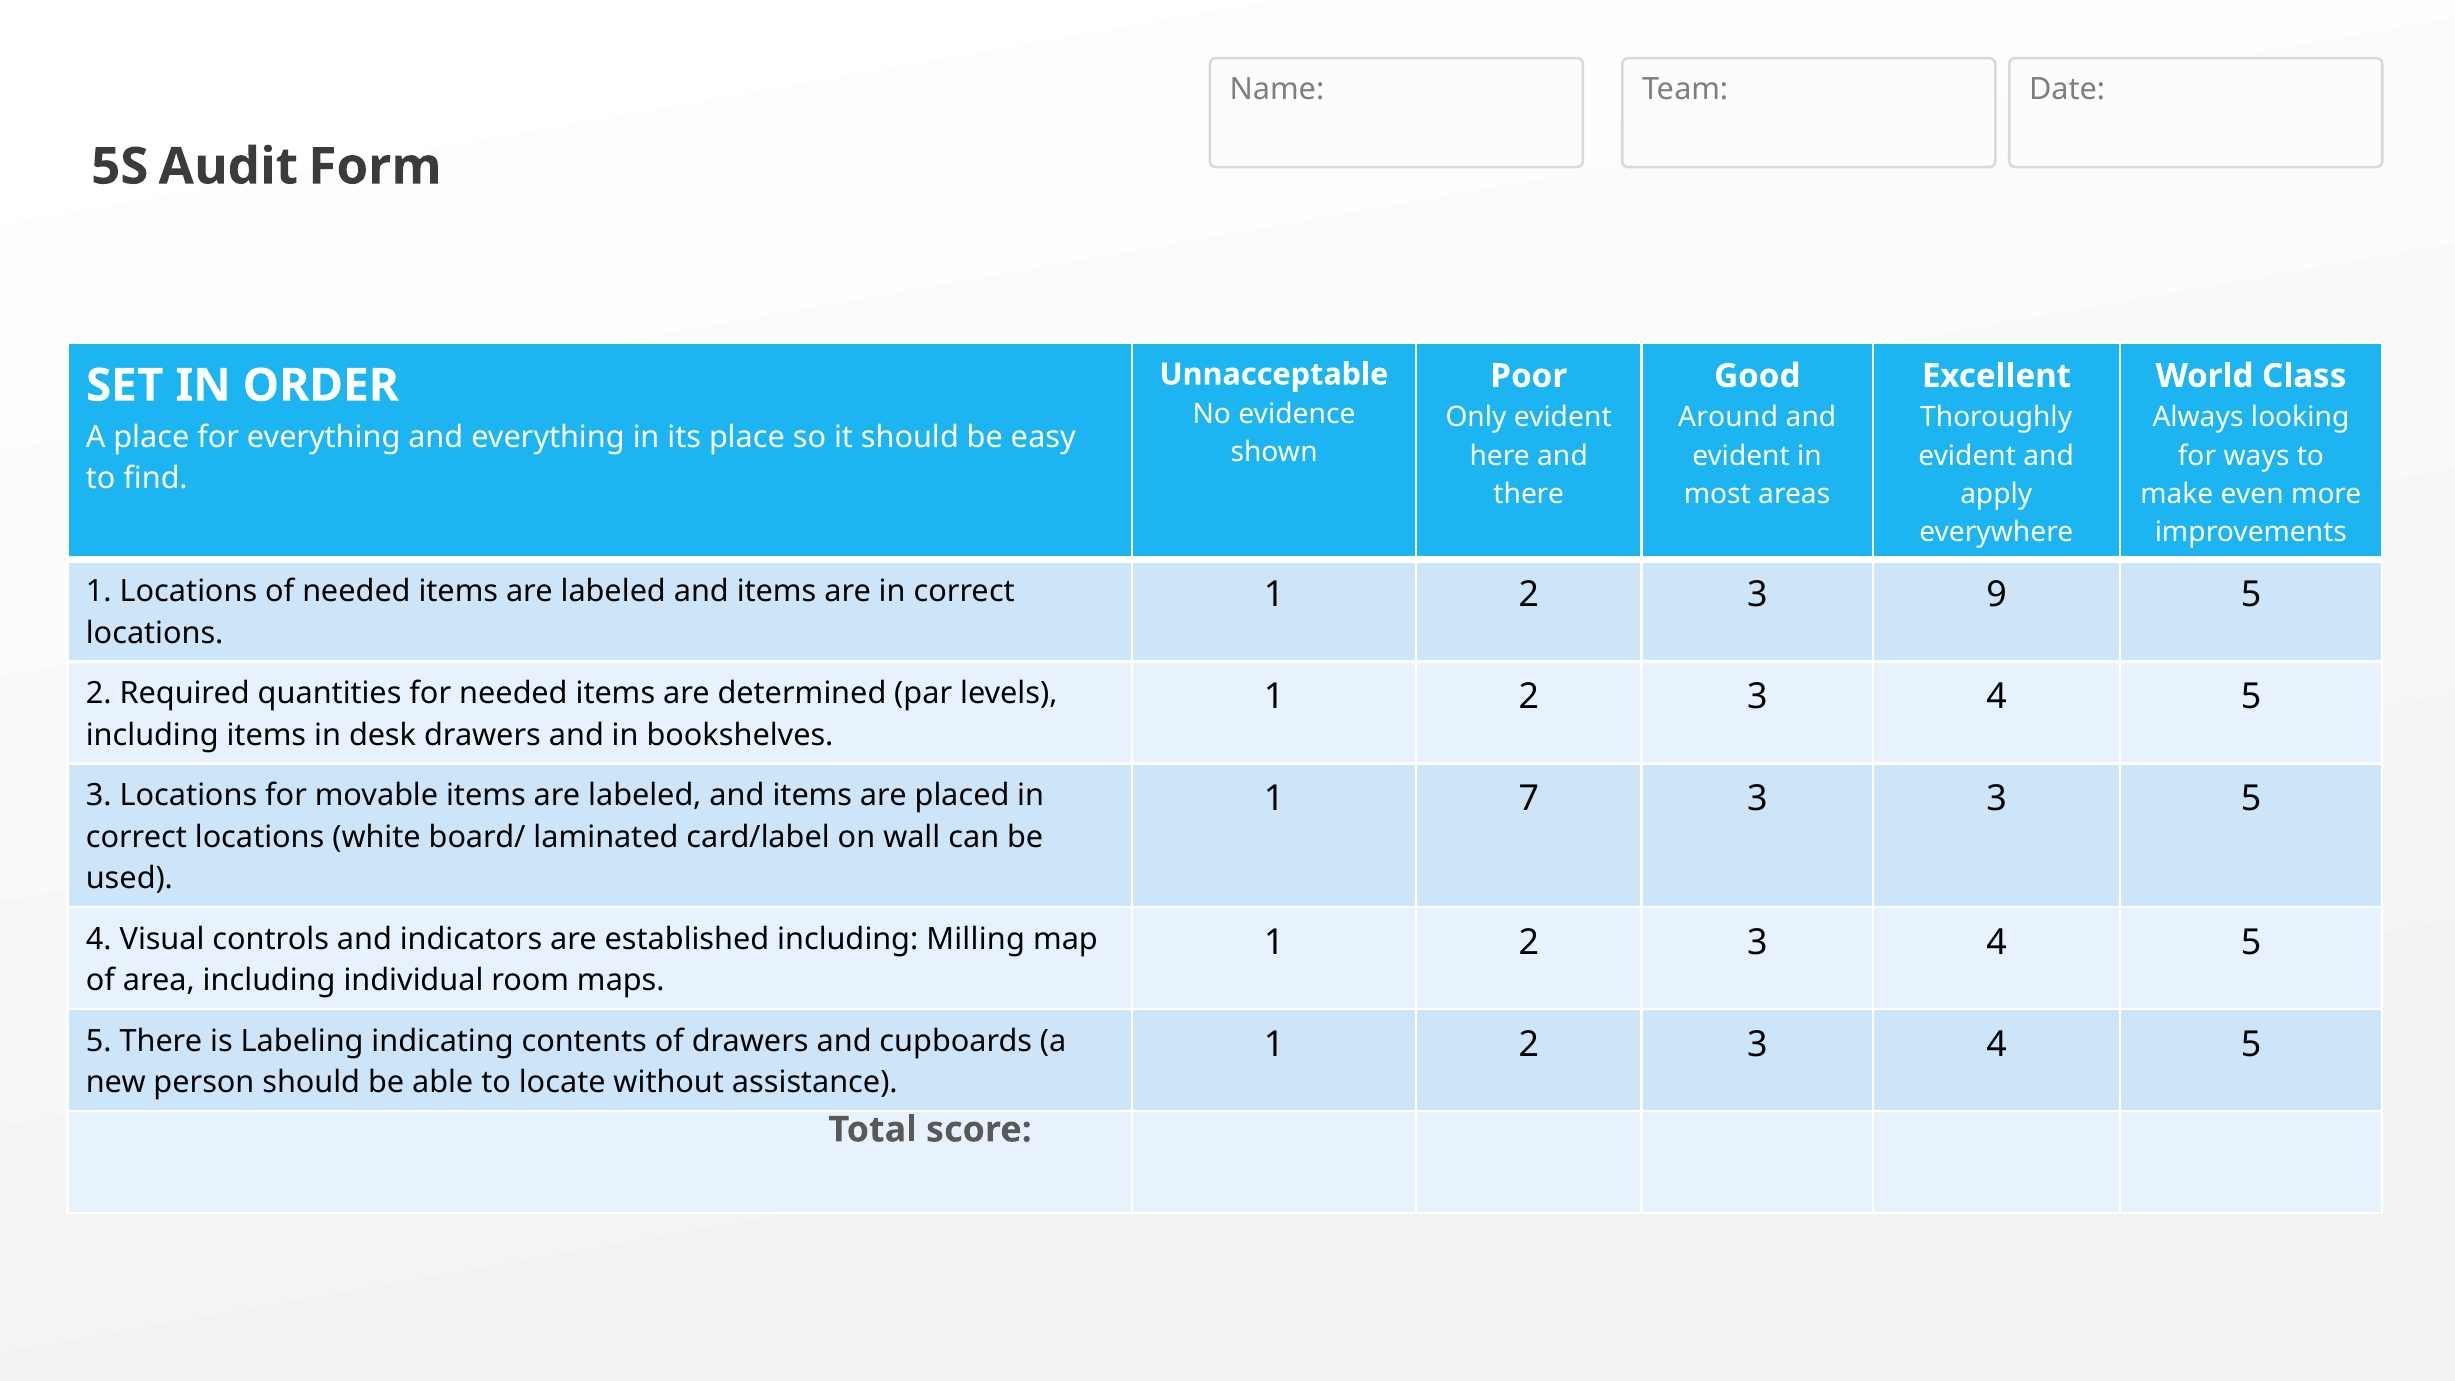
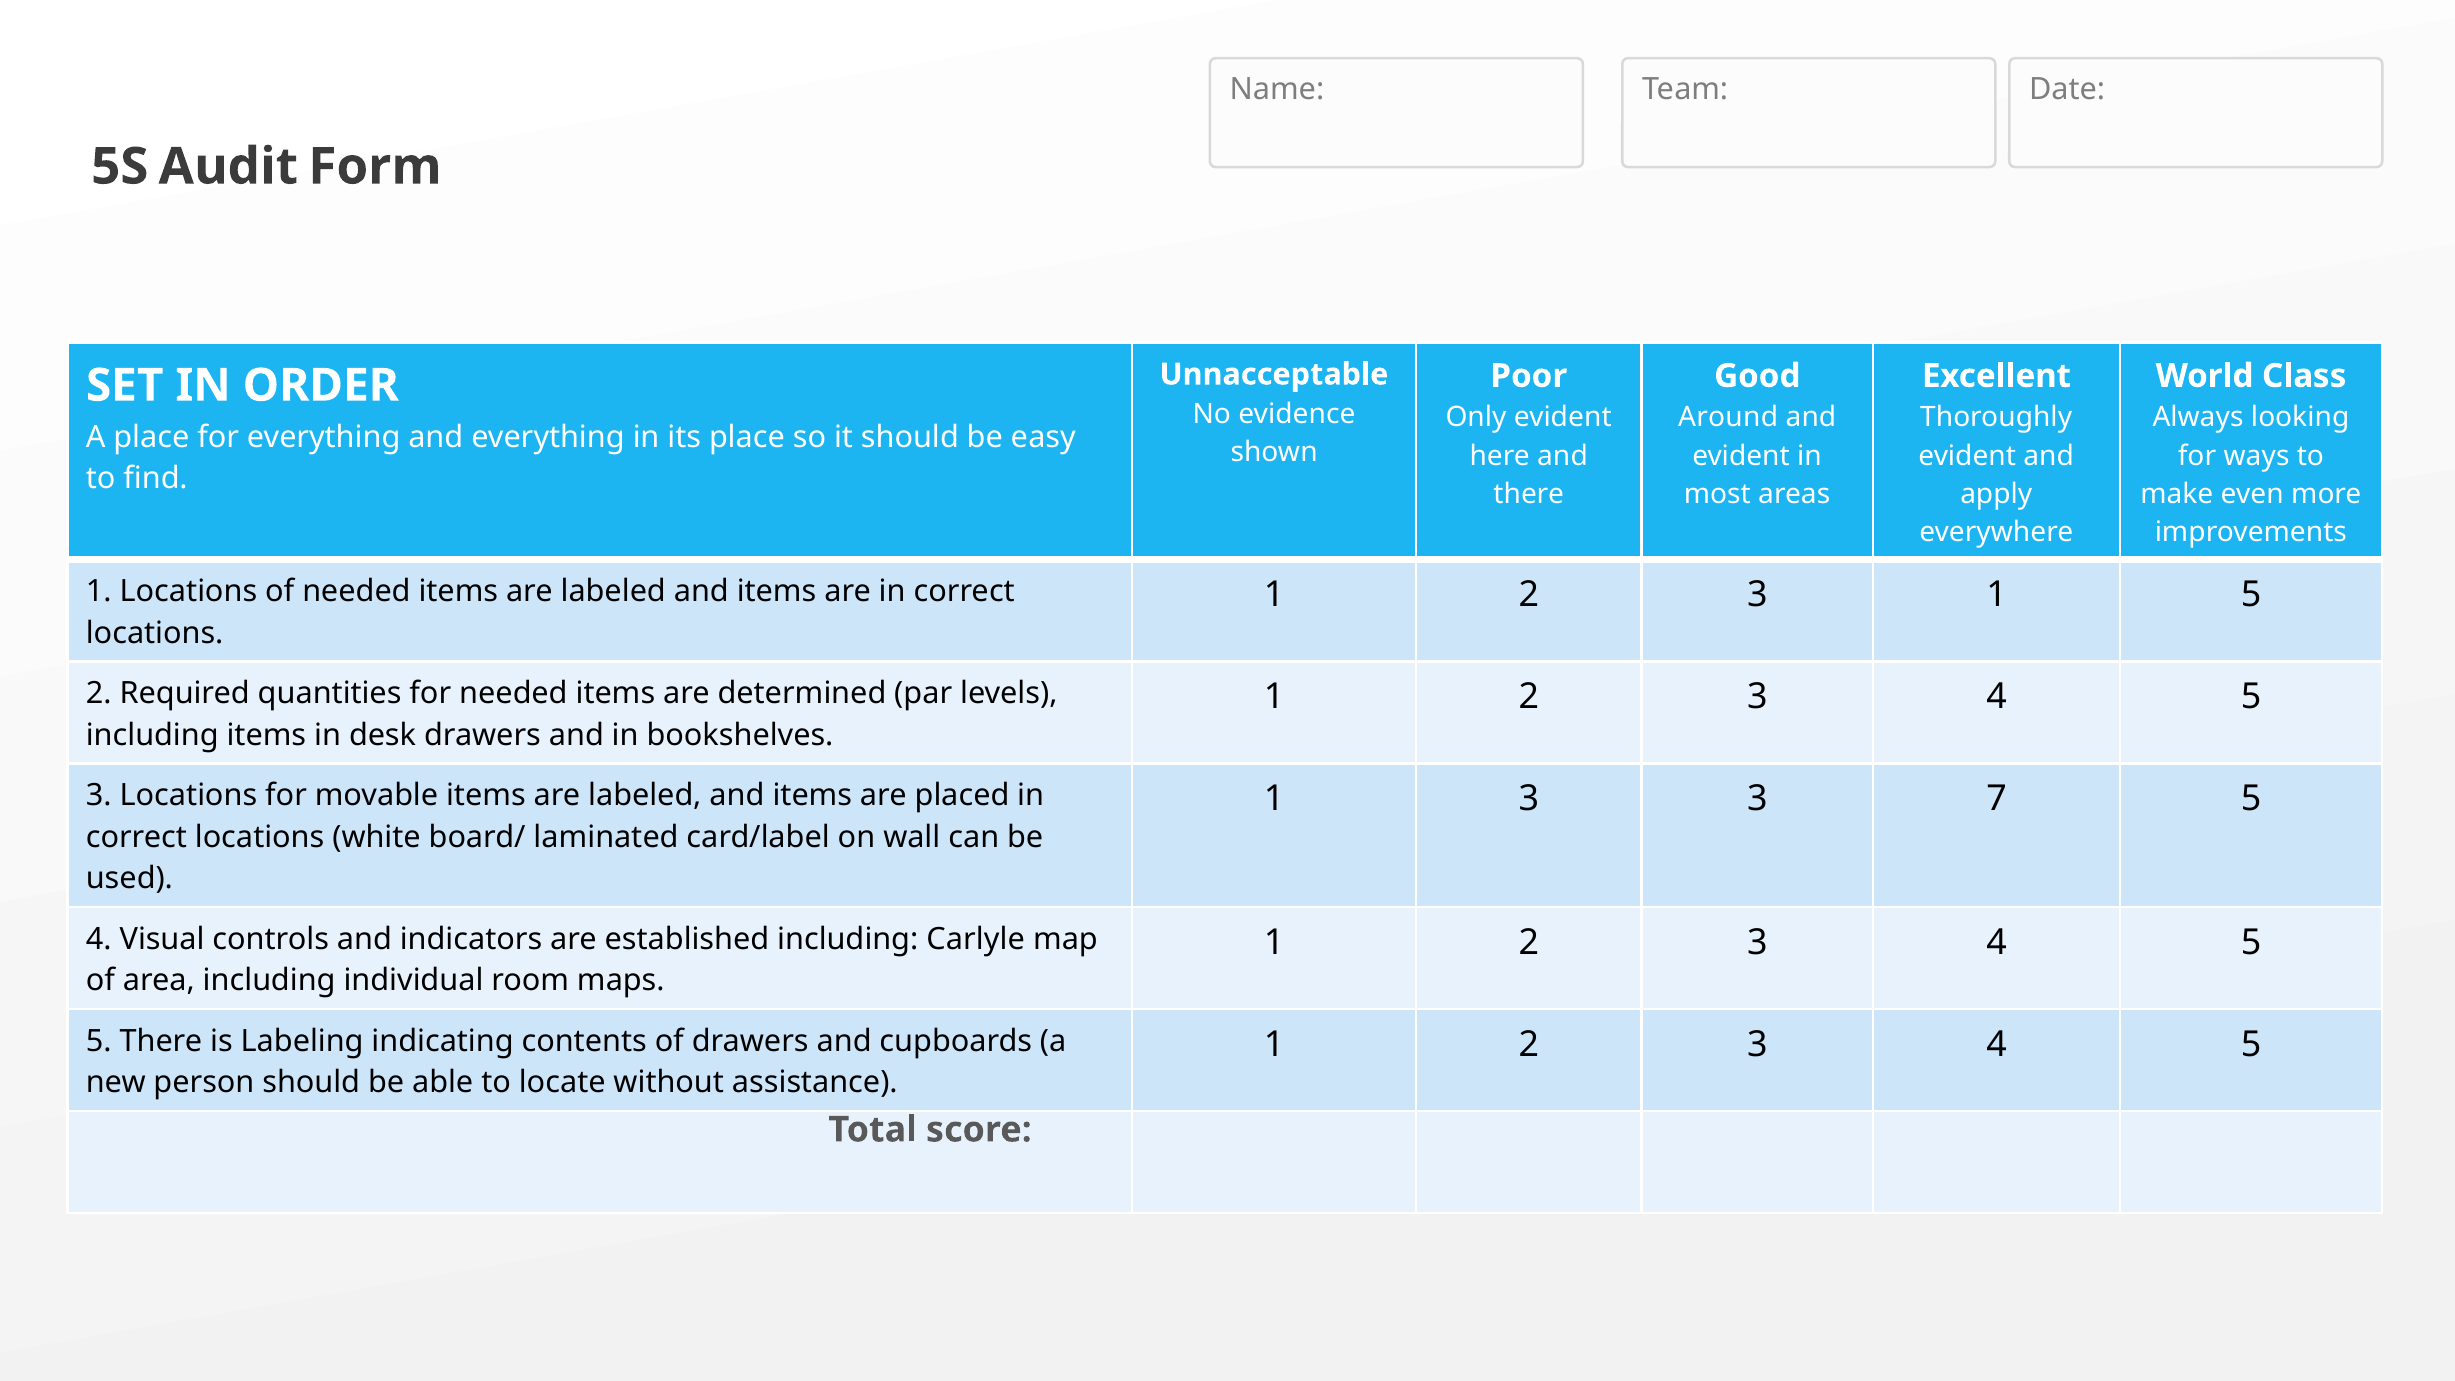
3 9: 9 -> 1 (1997, 595)
1 7: 7 -> 3 (1529, 799)
3 3: 3 -> 7 (1997, 799)
Milling: Milling -> Carlyle (976, 939)
